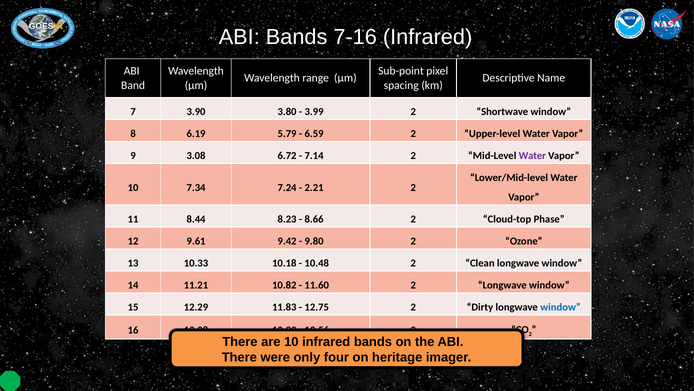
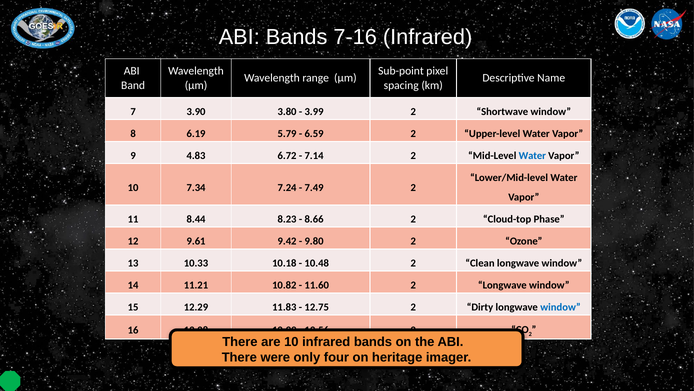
3.08: 3.08 -> 4.83 (196, 156)
Water colour: purple -> blue (532, 156)
2.21: 2.21 -> 7.49 (314, 187)
